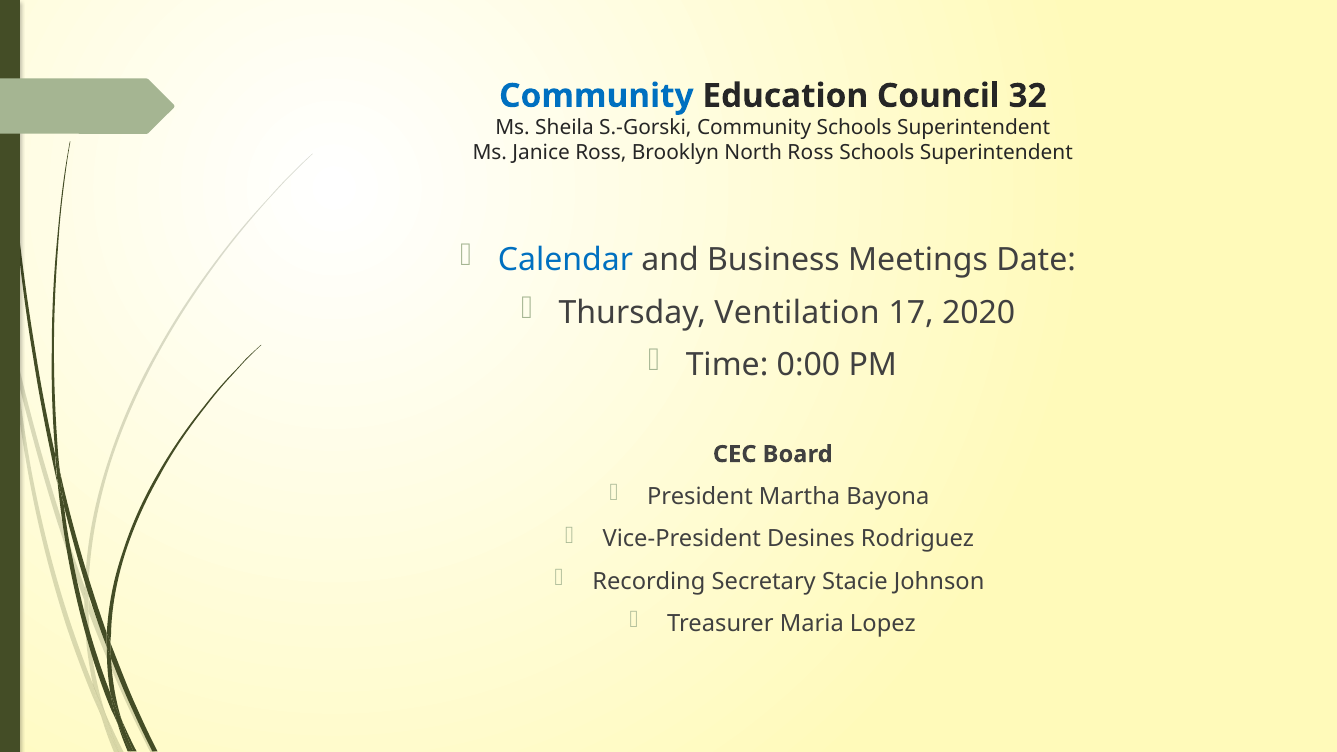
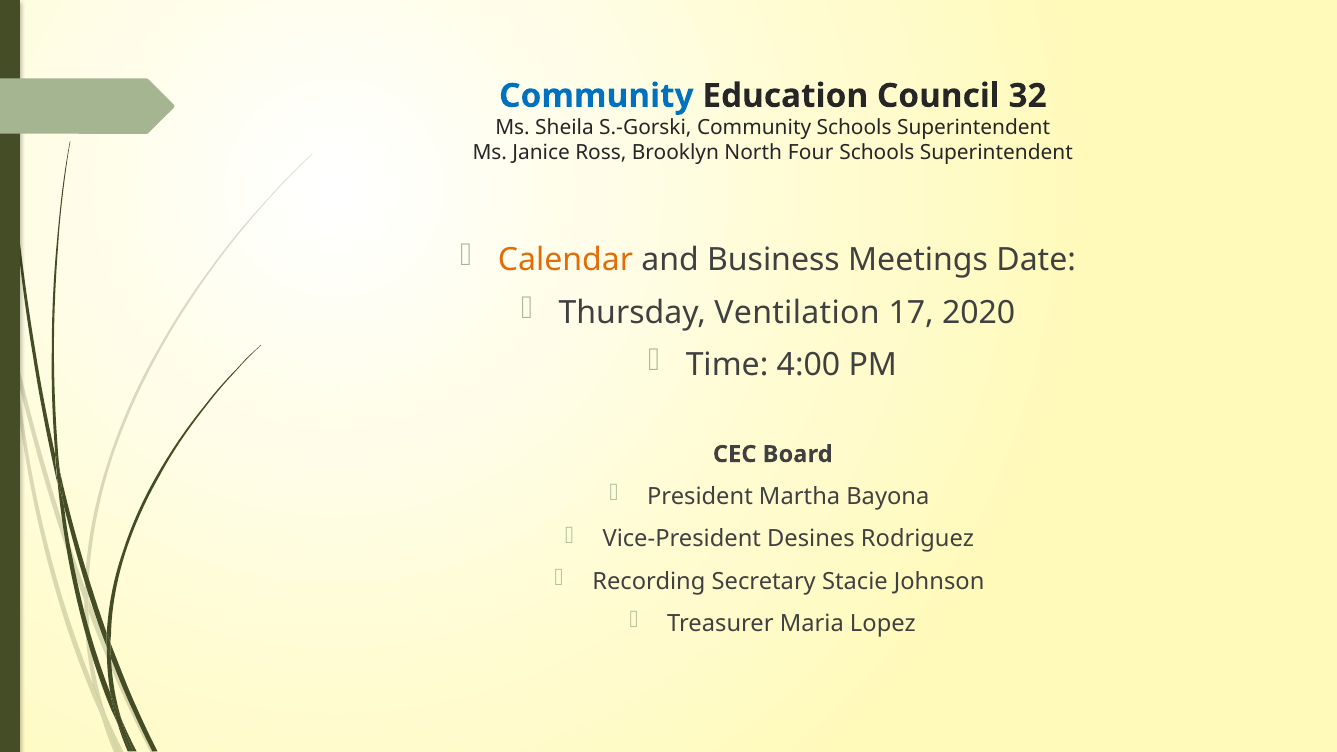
North Ross: Ross -> Four (811, 153)
Calendar colour: blue -> orange (565, 260)
0:00: 0:00 -> 4:00 (808, 365)
